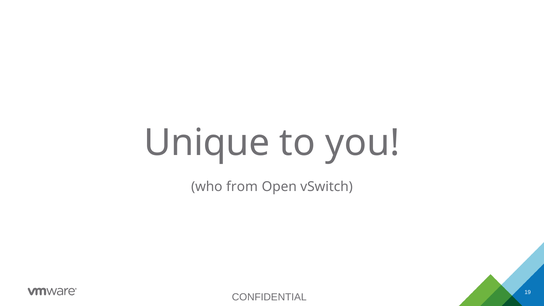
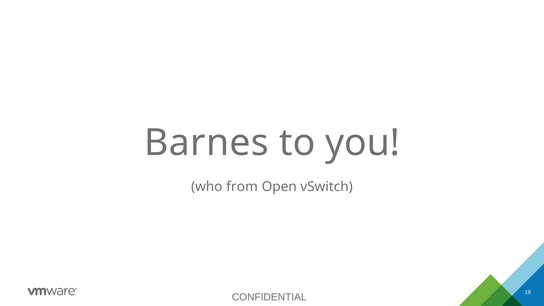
Unique: Unique -> Barnes (207, 143)
